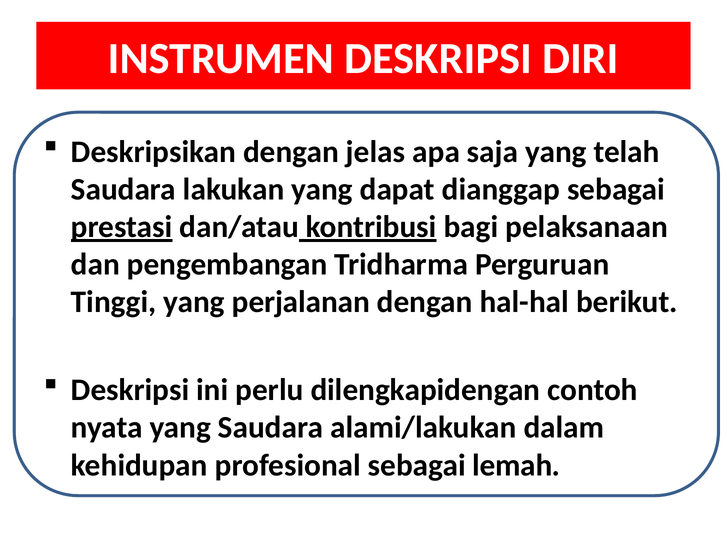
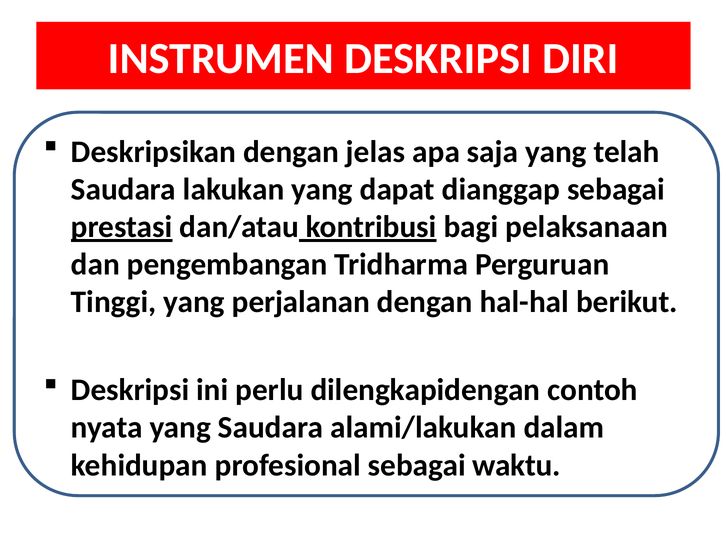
lemah: lemah -> waktu (516, 465)
